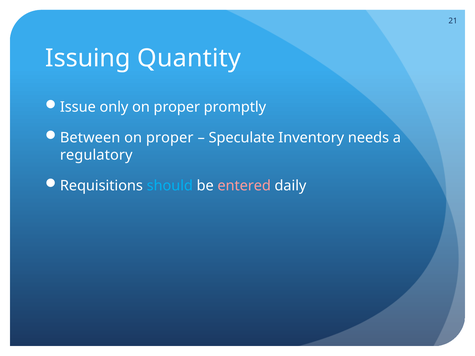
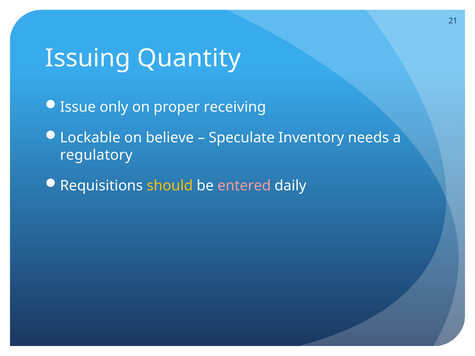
promptly: promptly -> receiving (235, 107)
Between: Between -> Lockable (90, 138)
proper: proper -> believe (170, 138)
should colour: light blue -> yellow (170, 186)
